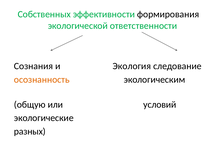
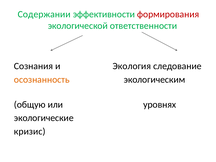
Собственных: Собственных -> Содержании (44, 14)
формирования colour: black -> red (168, 14)
условий: условий -> уровнях (160, 105)
разных: разных -> кризис (30, 131)
